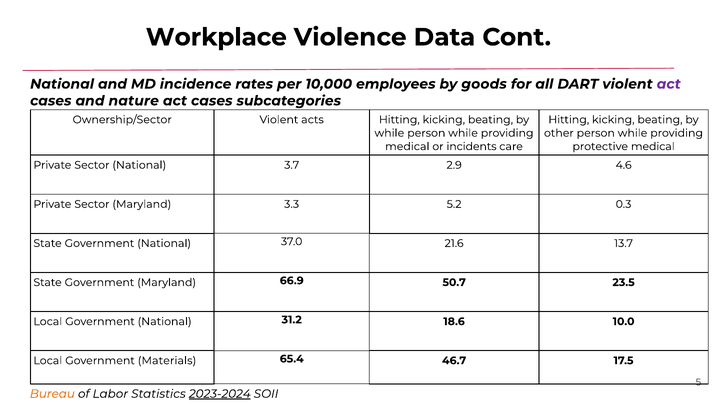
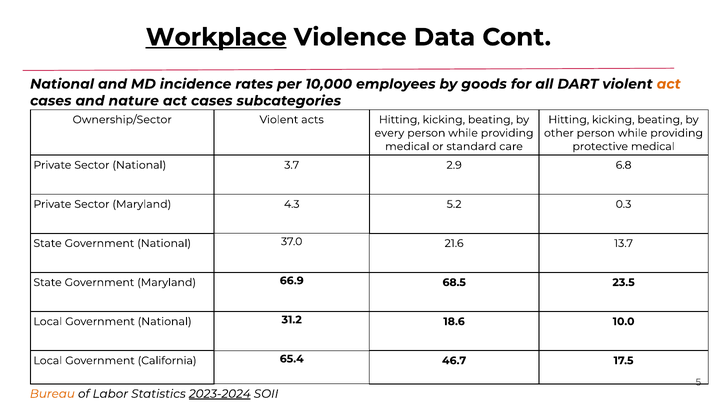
Workplace underline: none -> present (216, 37)
act colour: purple -> orange (669, 84)
while: while -> every (389, 133)
incidents: incidents -> standard (471, 146)
4.6: 4.6 -> 6.8 (624, 165)
3.3: 3.3 -> 4.3 (292, 204)
50.7: 50.7 -> 68.5 (454, 282)
Materials: Materials -> California (167, 361)
